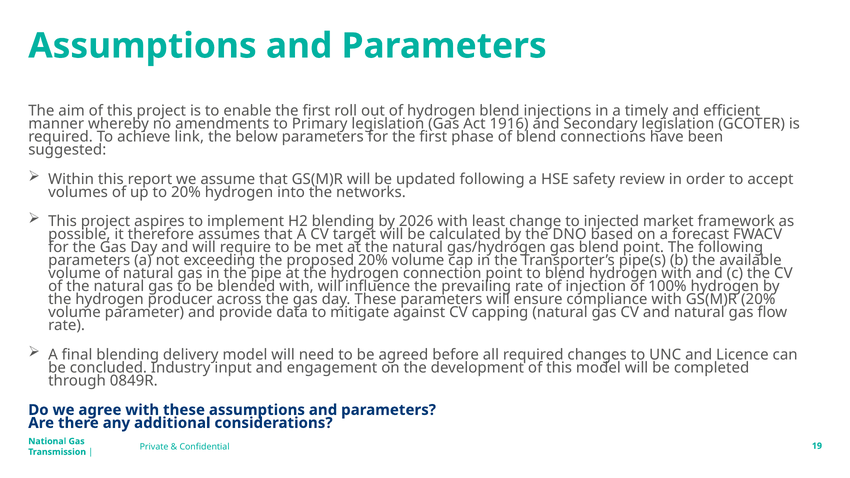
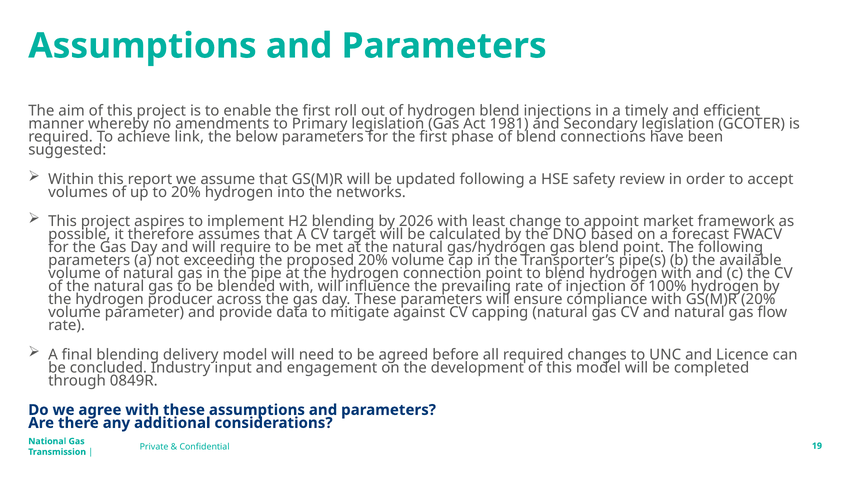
1916: 1916 -> 1981 (509, 124)
injected: injected -> appoint (611, 221)
